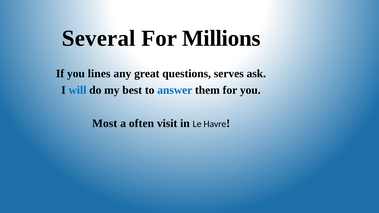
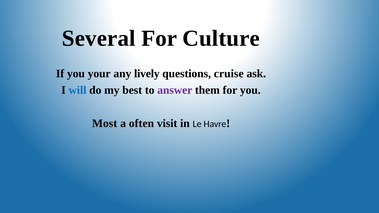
Millions: Millions -> Culture (221, 38)
lines: lines -> your (99, 74)
great: great -> lively (147, 74)
serves: serves -> cruise (229, 74)
answer colour: blue -> purple (175, 90)
